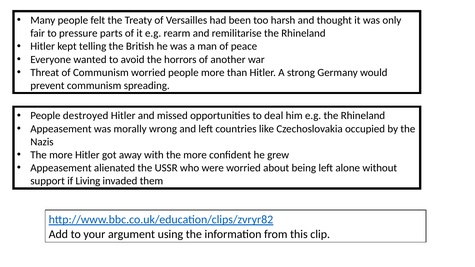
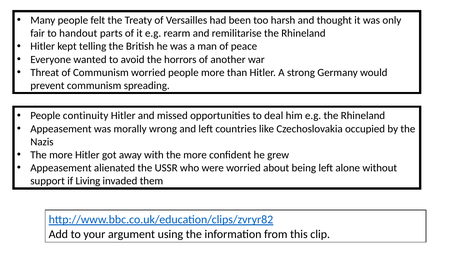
pressure: pressure -> handout (78, 33)
destroyed: destroyed -> continuity (86, 116)
